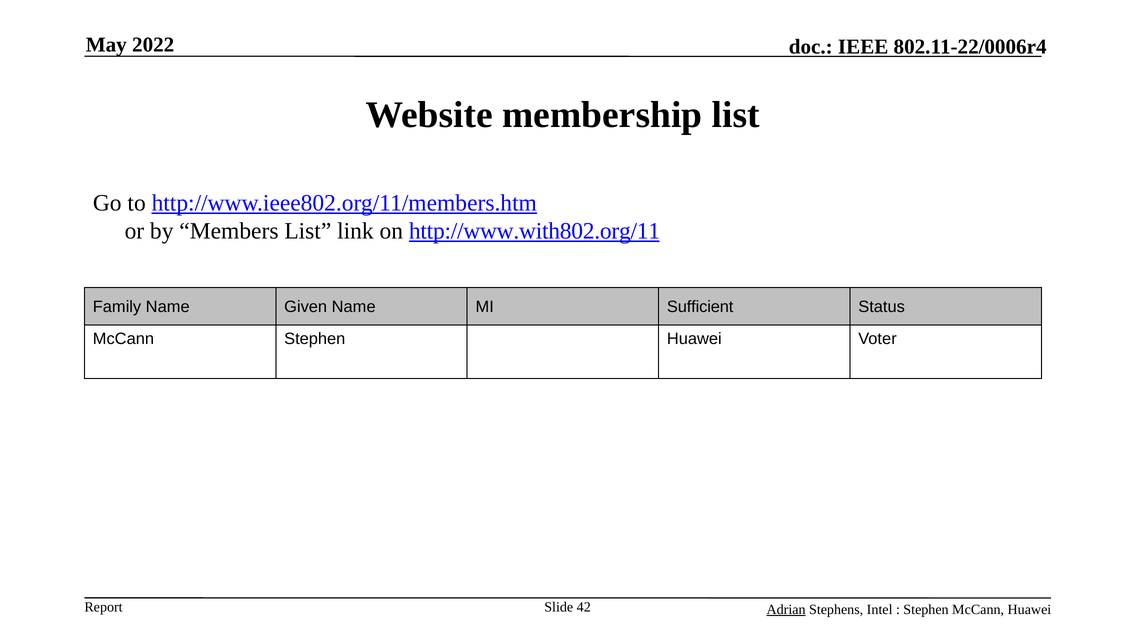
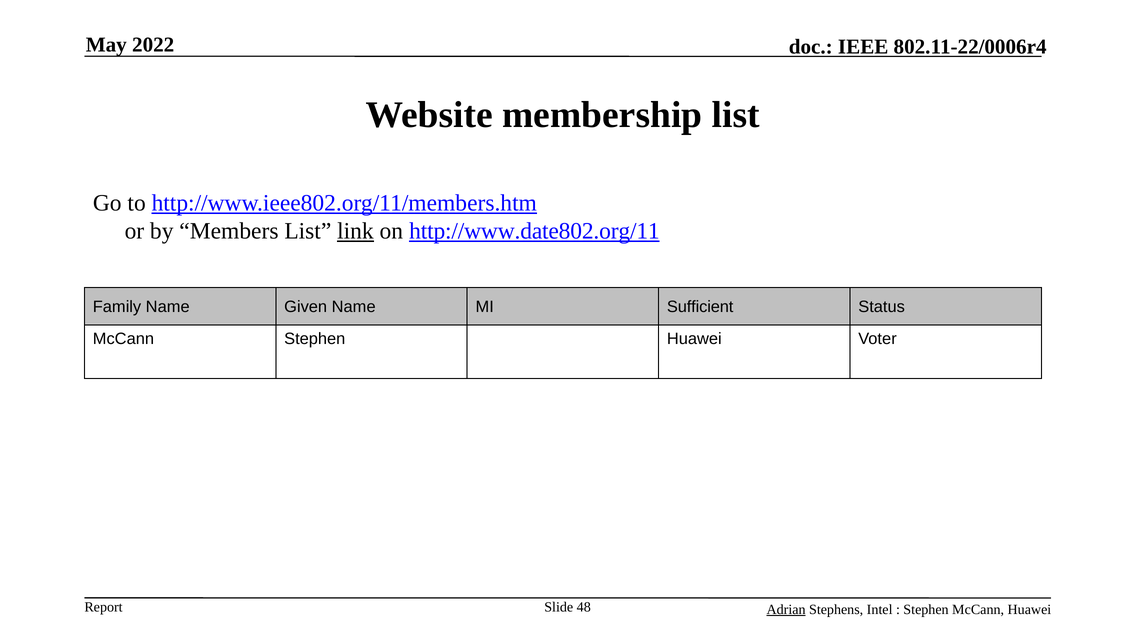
link underline: none -> present (355, 231)
http://www.with802.org/11: http://www.with802.org/11 -> http://www.date802.org/11 (534, 231)
42: 42 -> 48 (584, 607)
